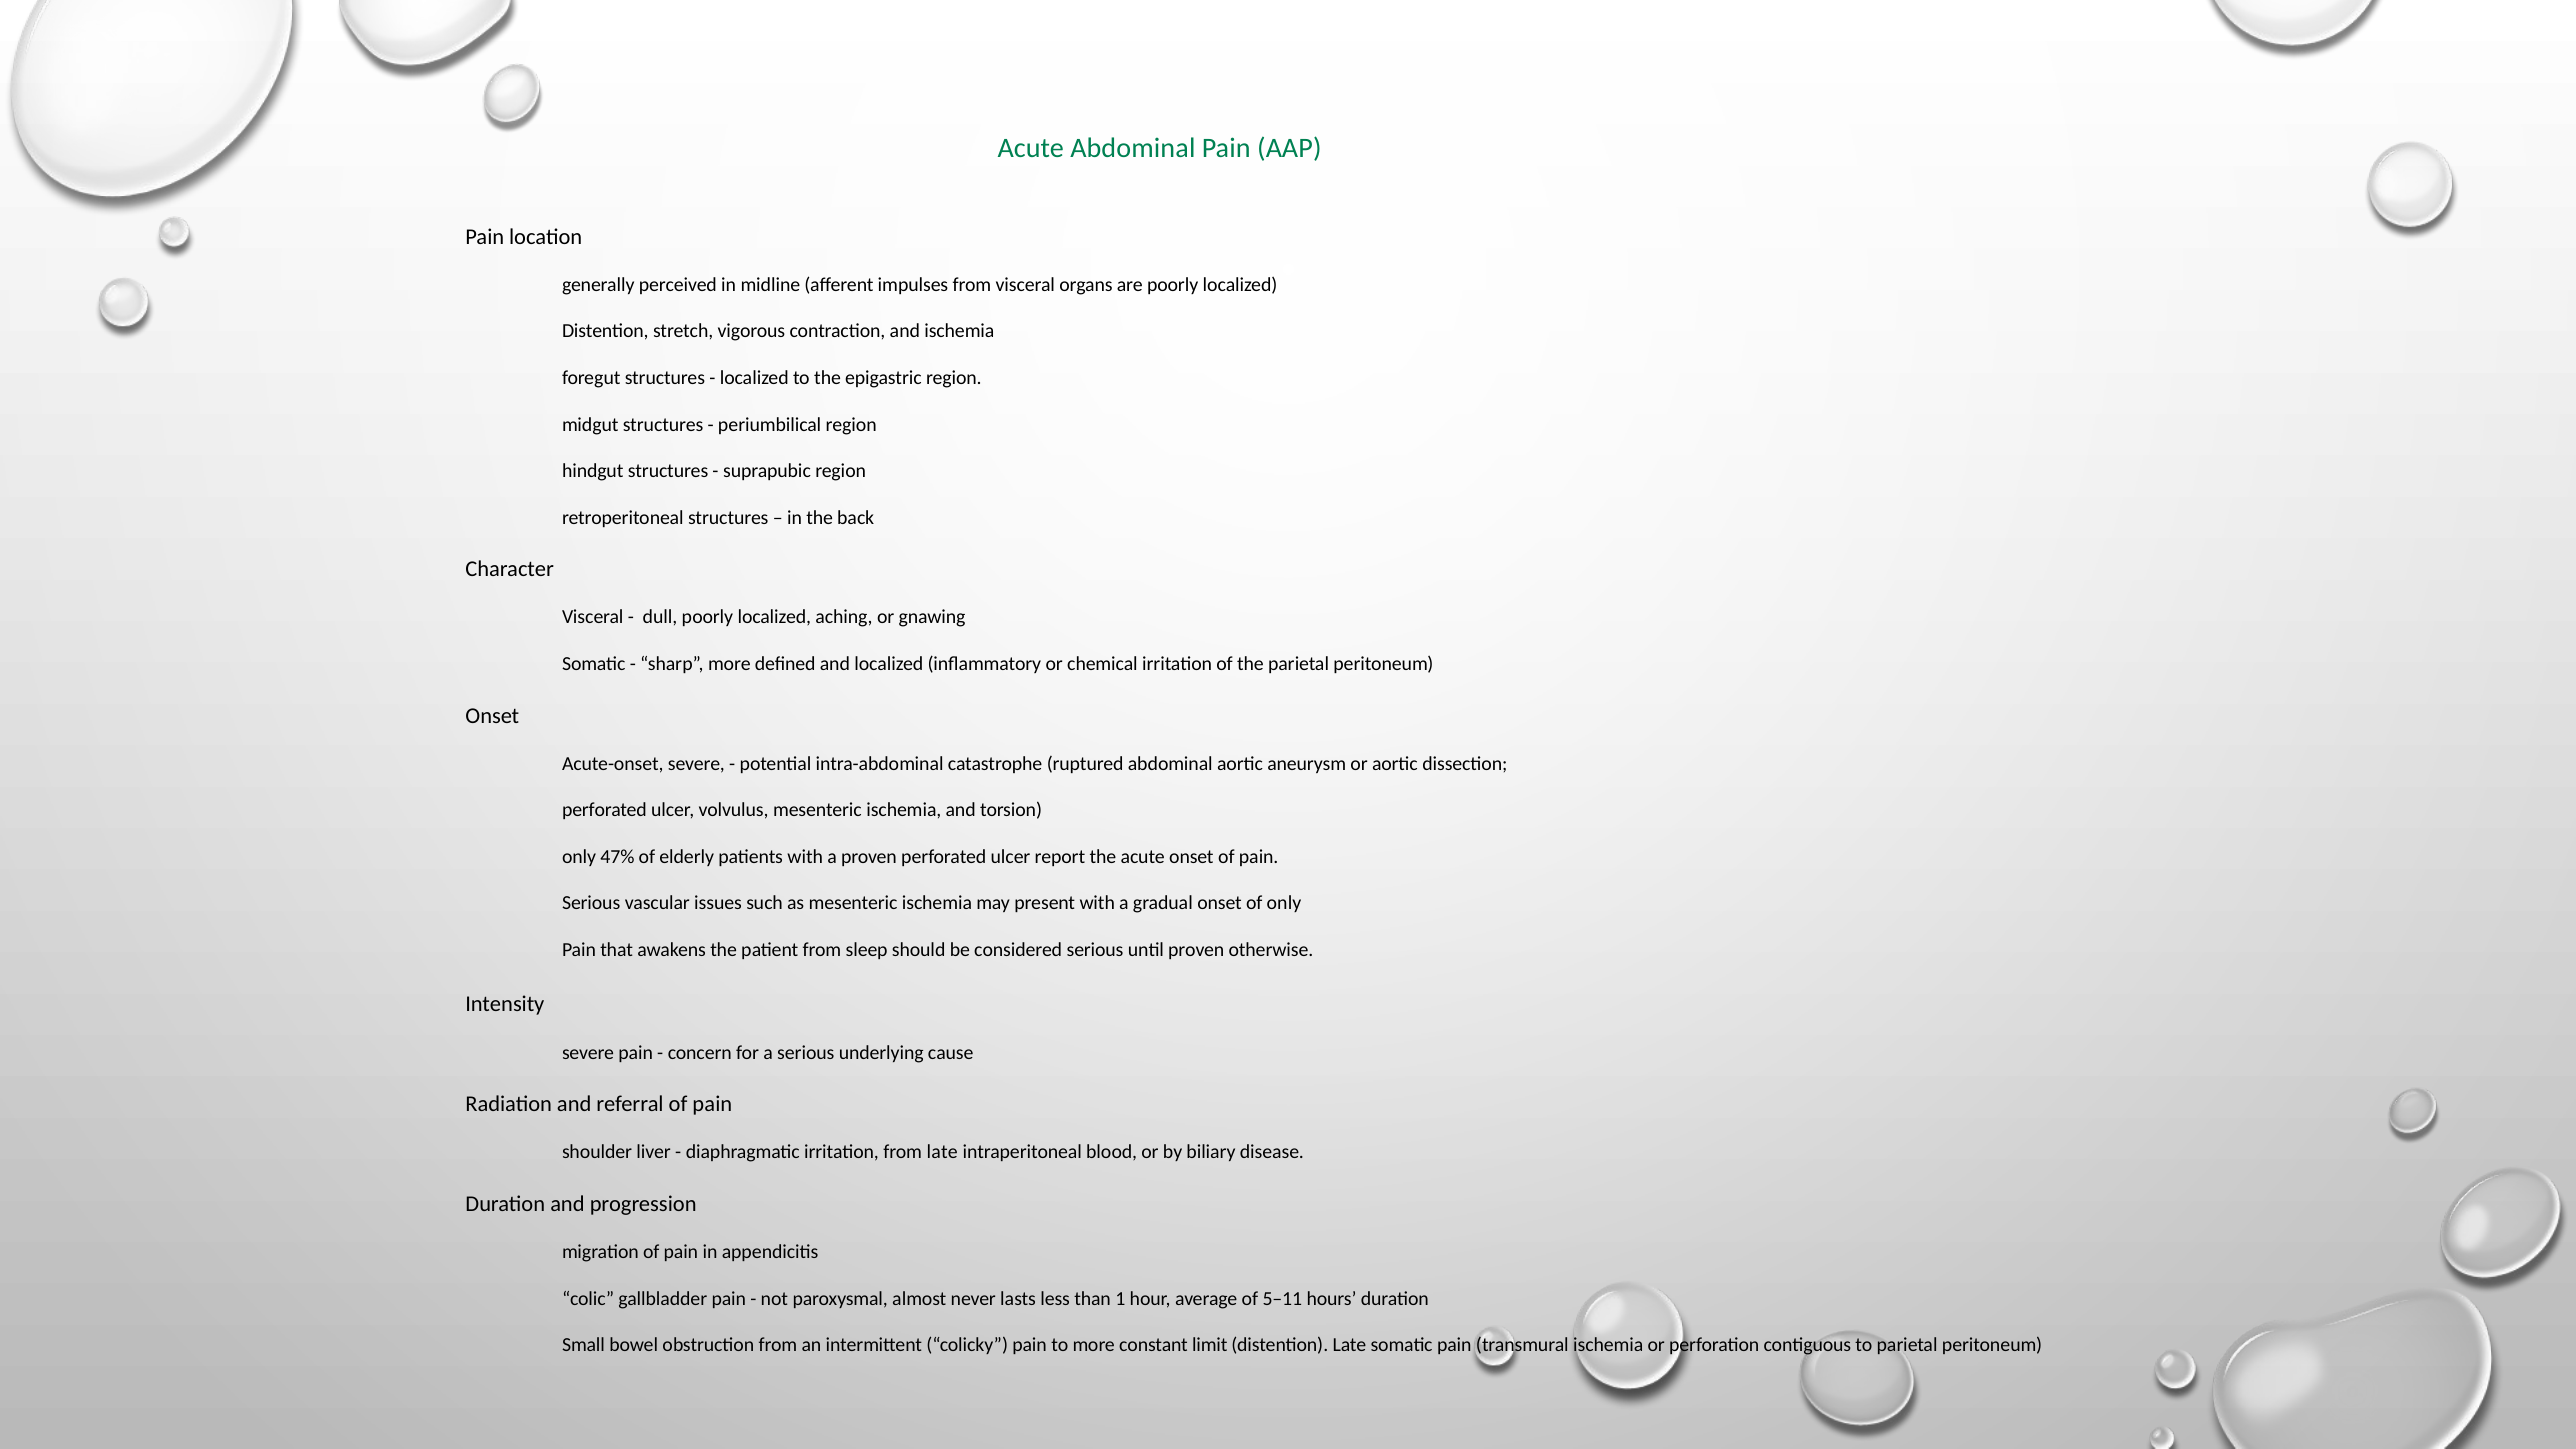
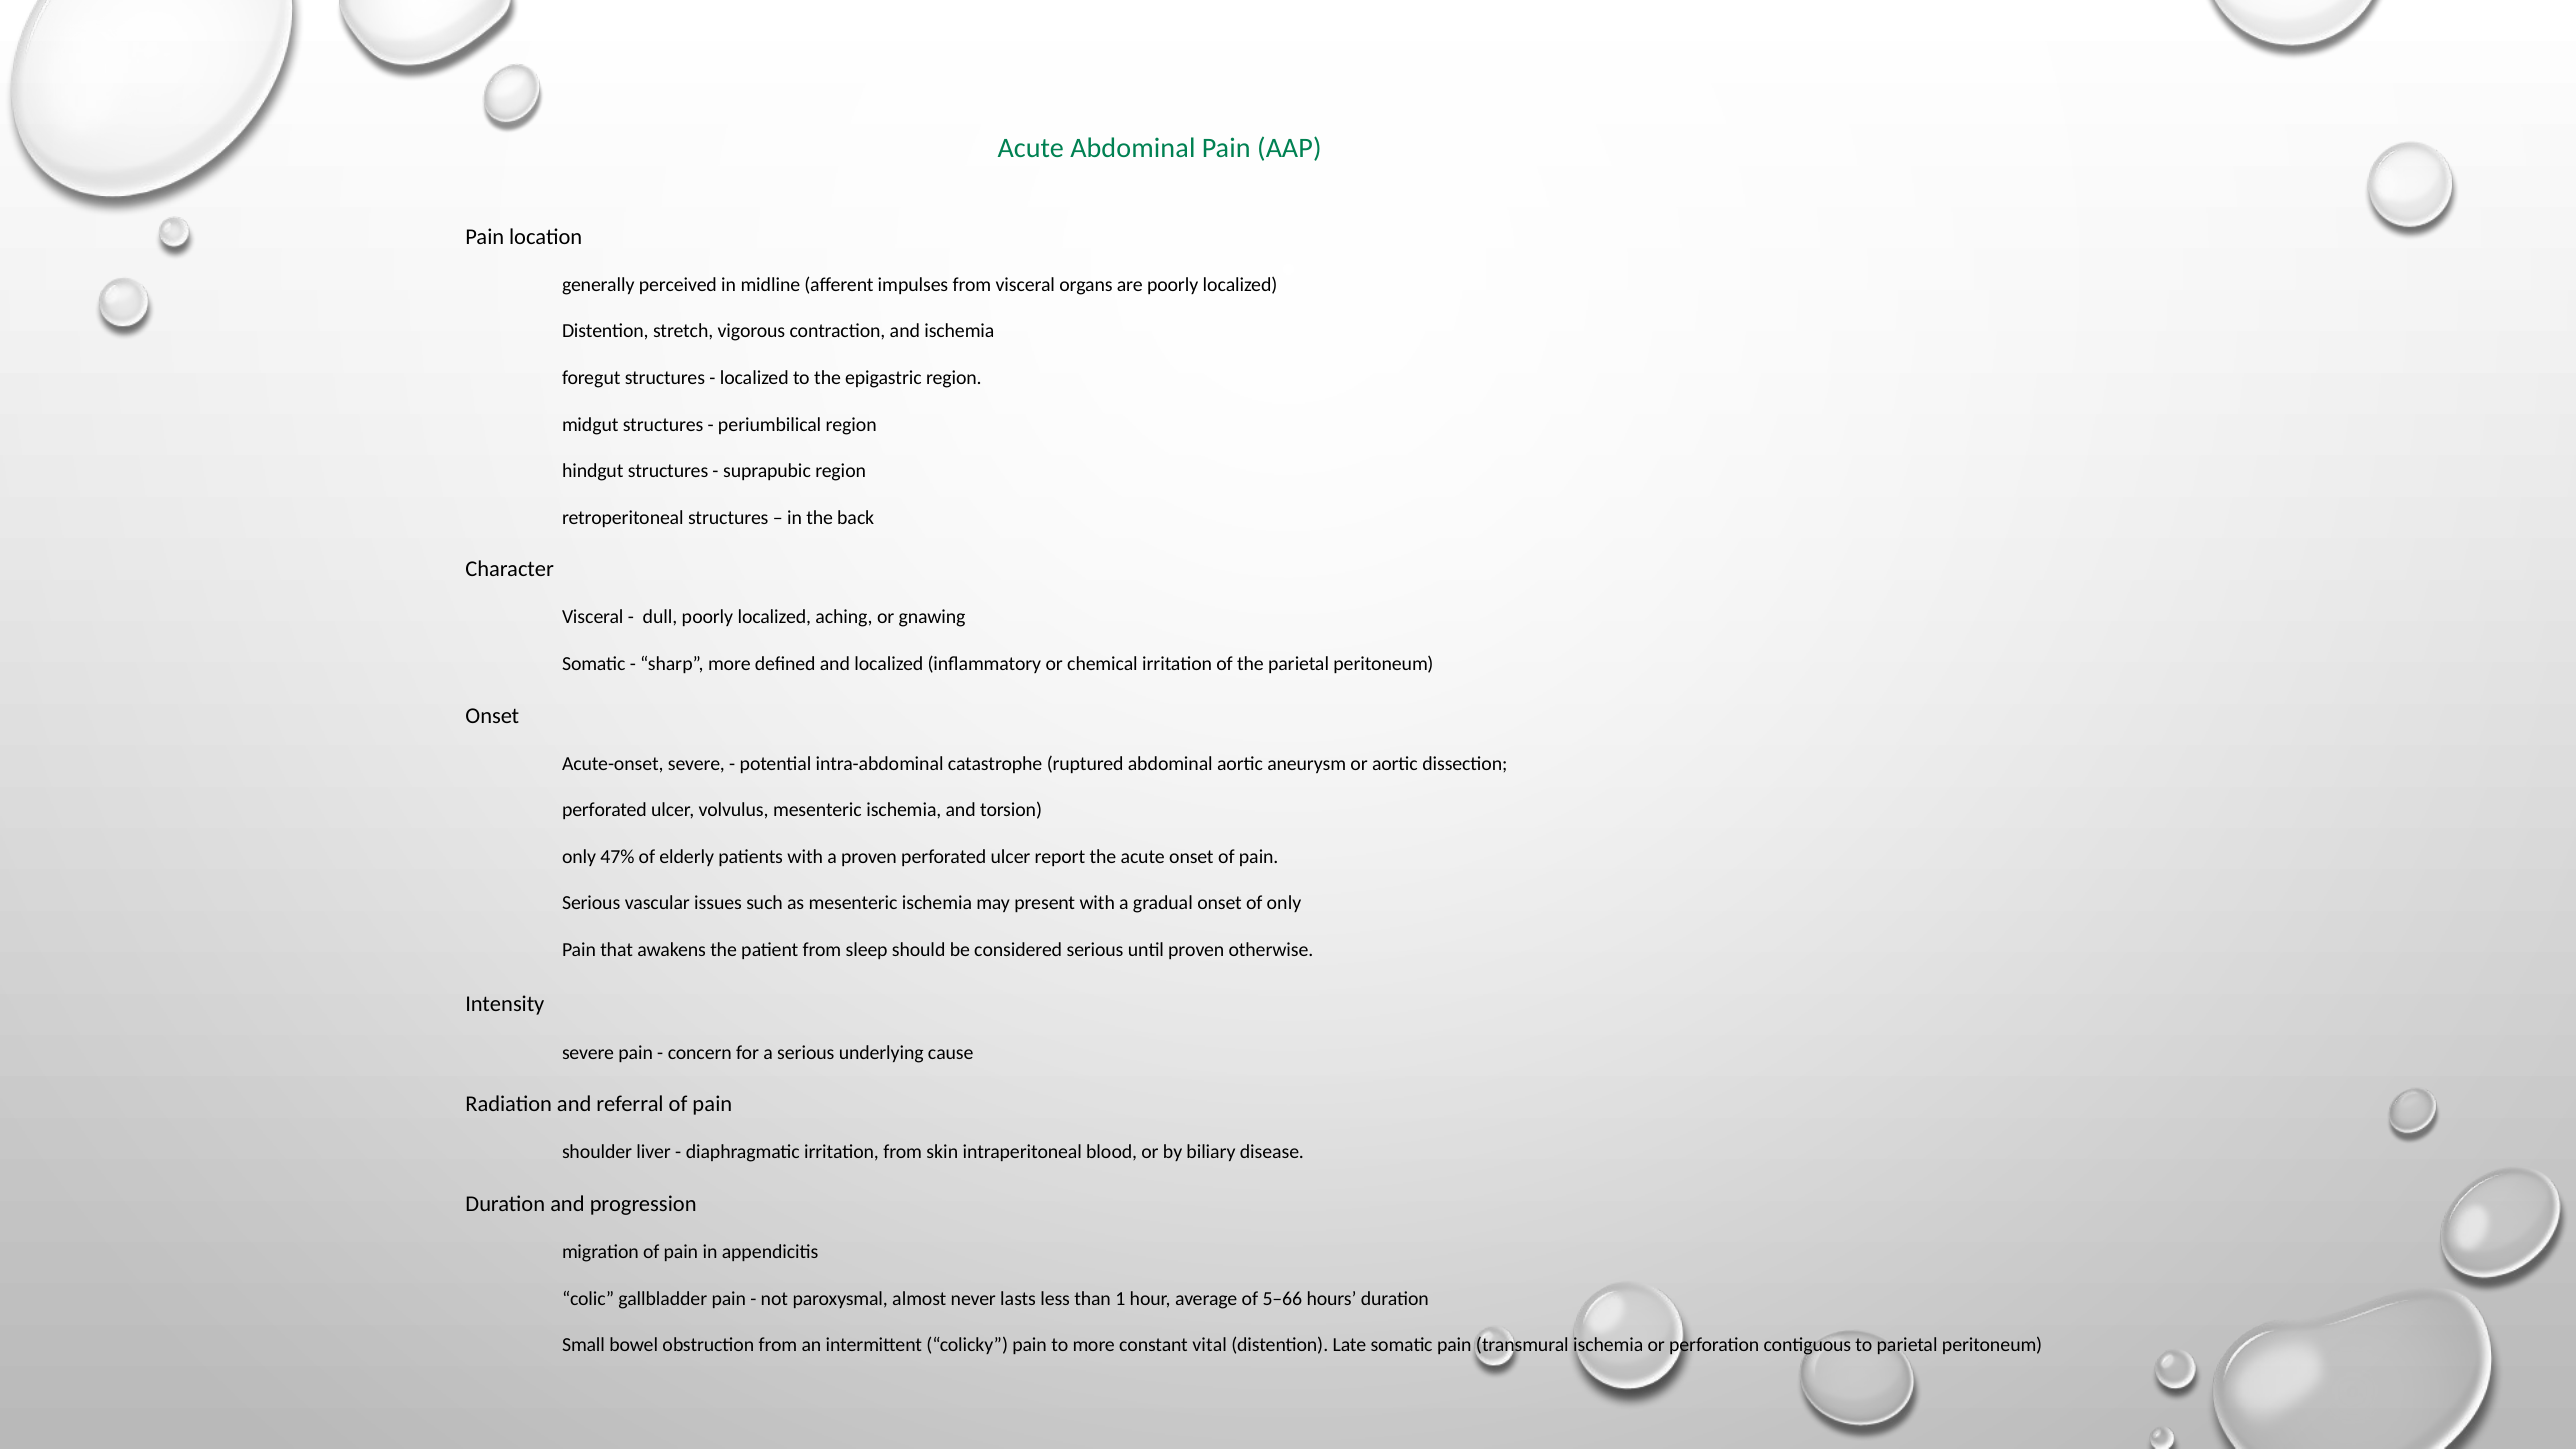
from late: late -> skin (942, 1152)
5–11: 5–11 -> 5–66 (1282, 1299)
limit: limit -> vital (1210, 1345)
